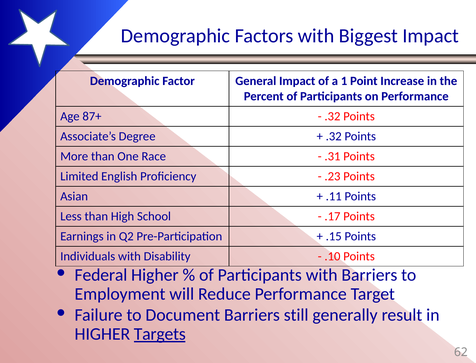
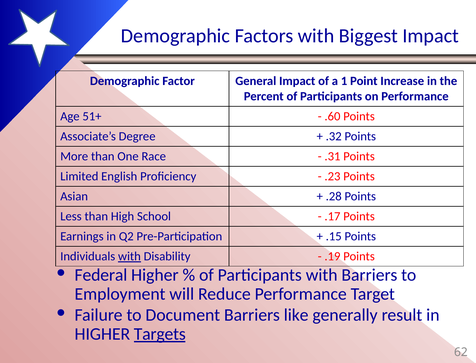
87+: 87+ -> 51+ (92, 116)
.32: .32 -> .60 (332, 116)
.11: .11 -> .28 (334, 196)
with underline: none -> present (129, 256)
.10: .10 -> .19 (332, 256)
still: still -> like (296, 315)
